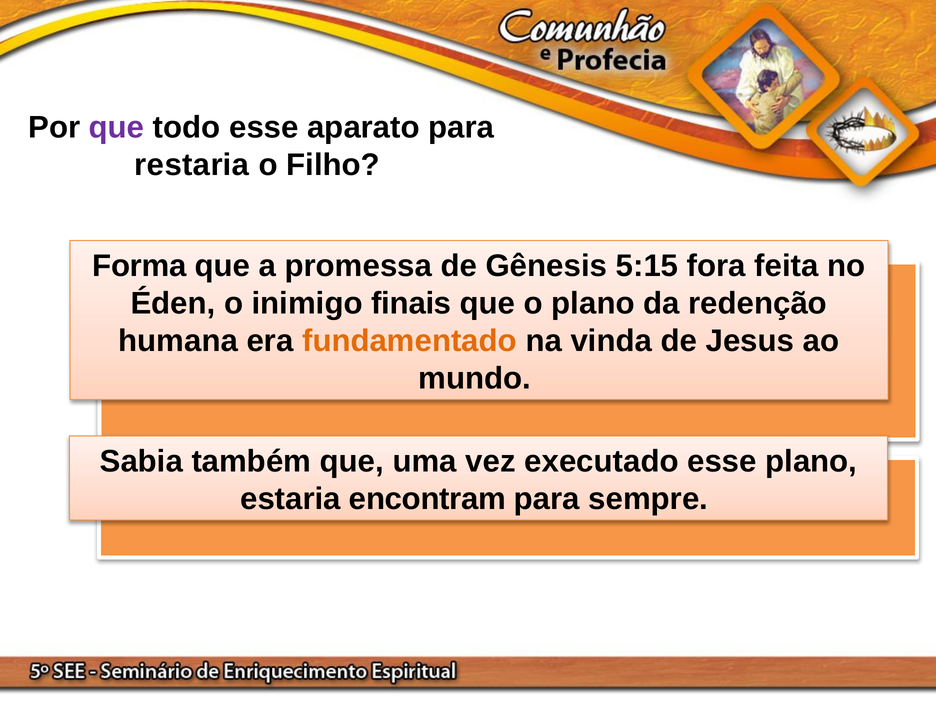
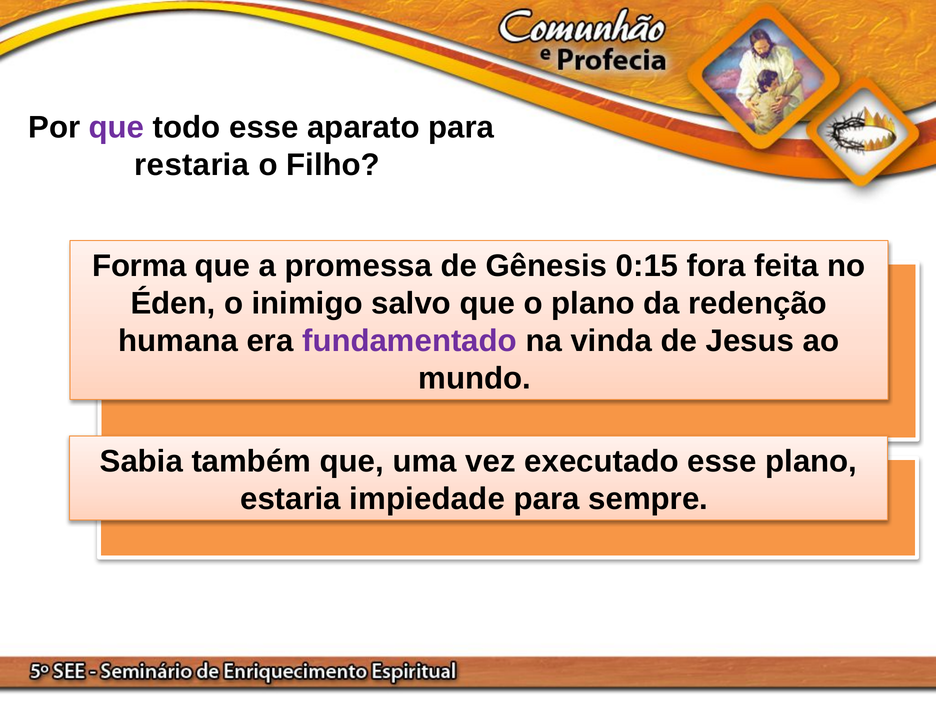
5:15: 5:15 -> 0:15 (647, 266)
finais: finais -> salvo (411, 303)
fundamentado colour: orange -> purple (409, 341)
encontram: encontram -> impiedade (427, 499)
